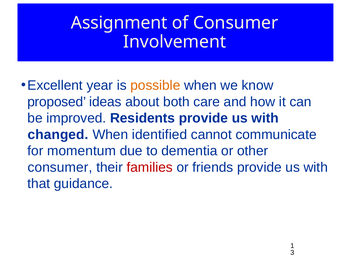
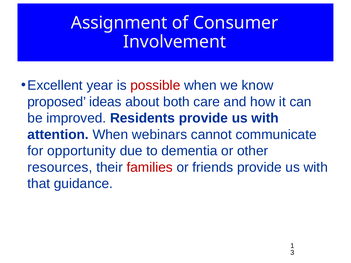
possible colour: orange -> red (155, 86)
changed: changed -> attention (58, 135)
identified: identified -> webinars (160, 135)
momentum: momentum -> opportunity (81, 151)
consumer: consumer -> resources (60, 167)
